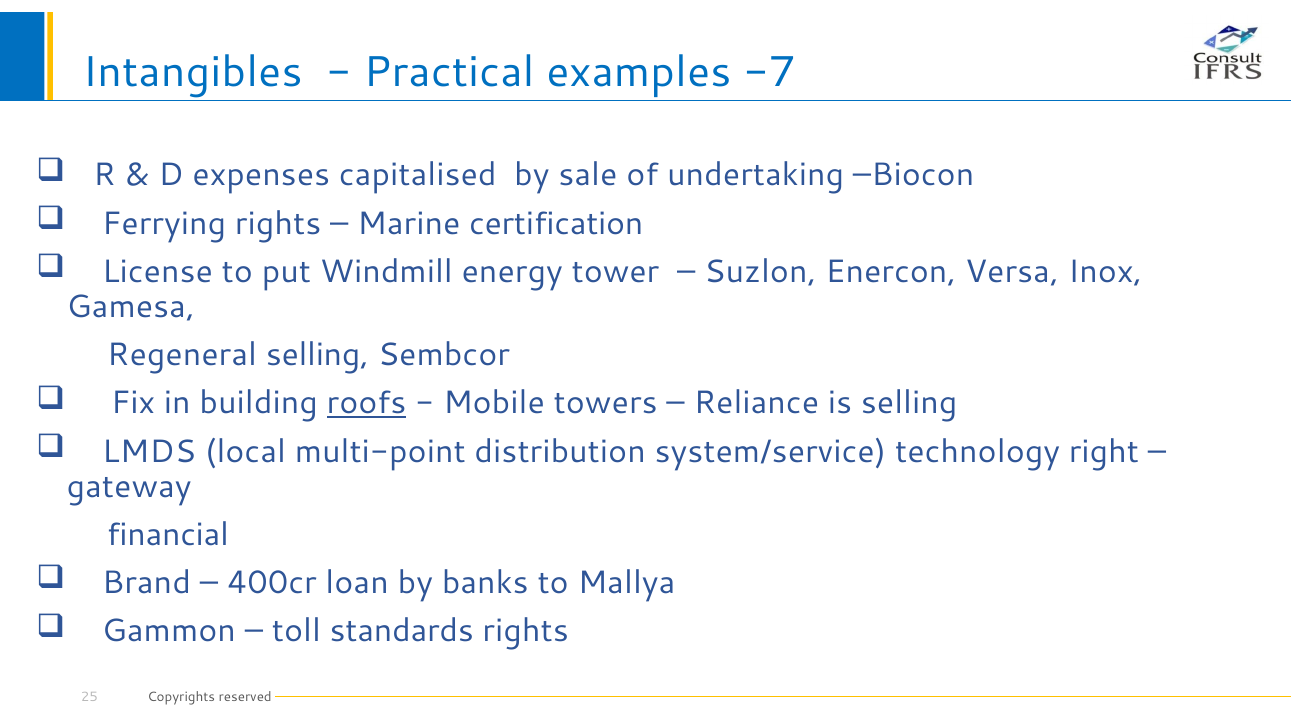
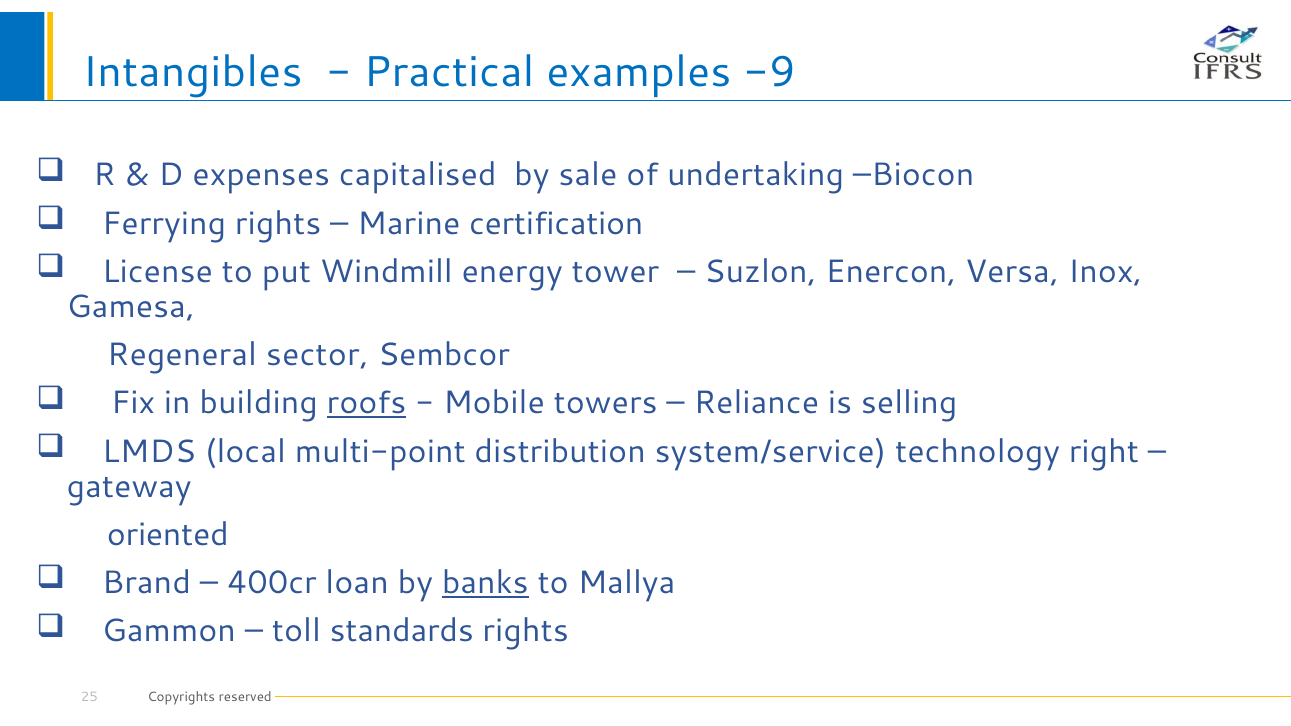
-7: -7 -> -9 (770, 72)
Regeneral selling: selling -> sector (317, 355)
financial: financial -> oriented (168, 535)
banks underline: none -> present (485, 583)
